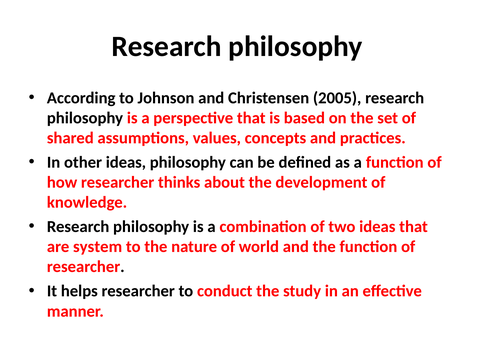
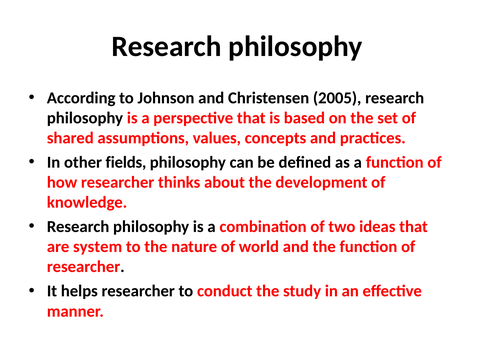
other ideas: ideas -> fields (126, 162)
